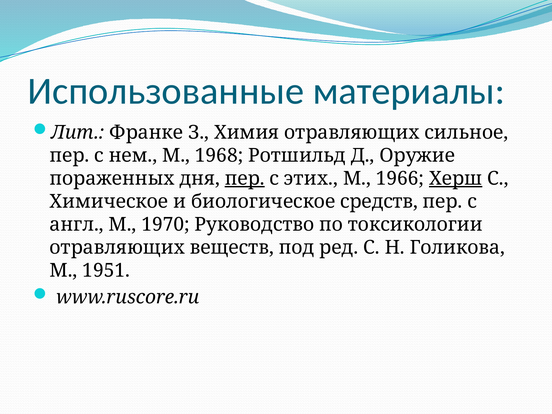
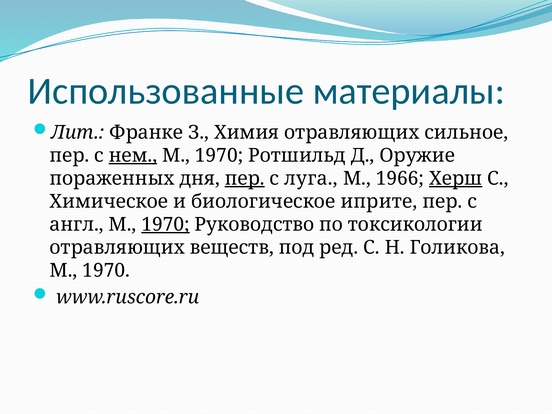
нем underline: none -> present (133, 155)
1968: 1968 -> 1970 (219, 155)
этих: этих -> луга (311, 178)
средств: средств -> иприте (379, 201)
1970 underline: none -> present (166, 224)
1951: 1951 -> 1970 (106, 270)
